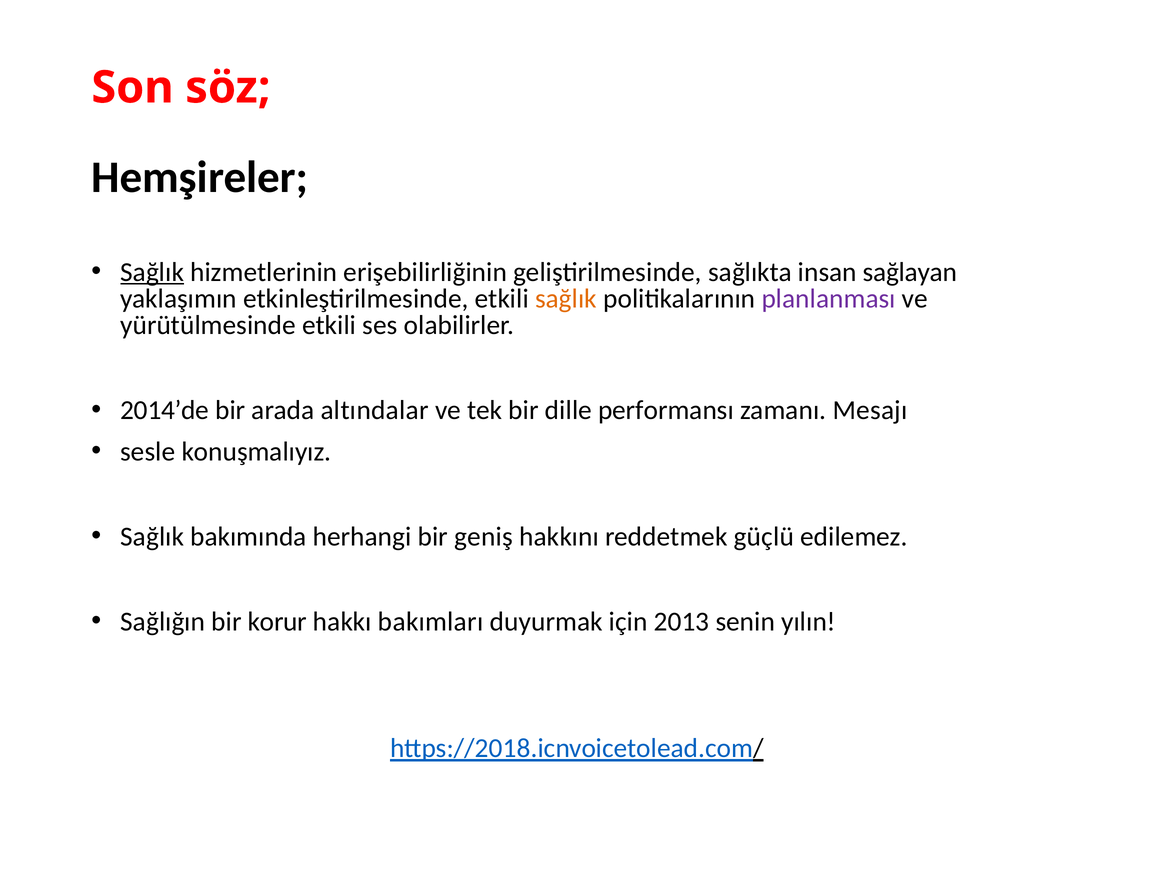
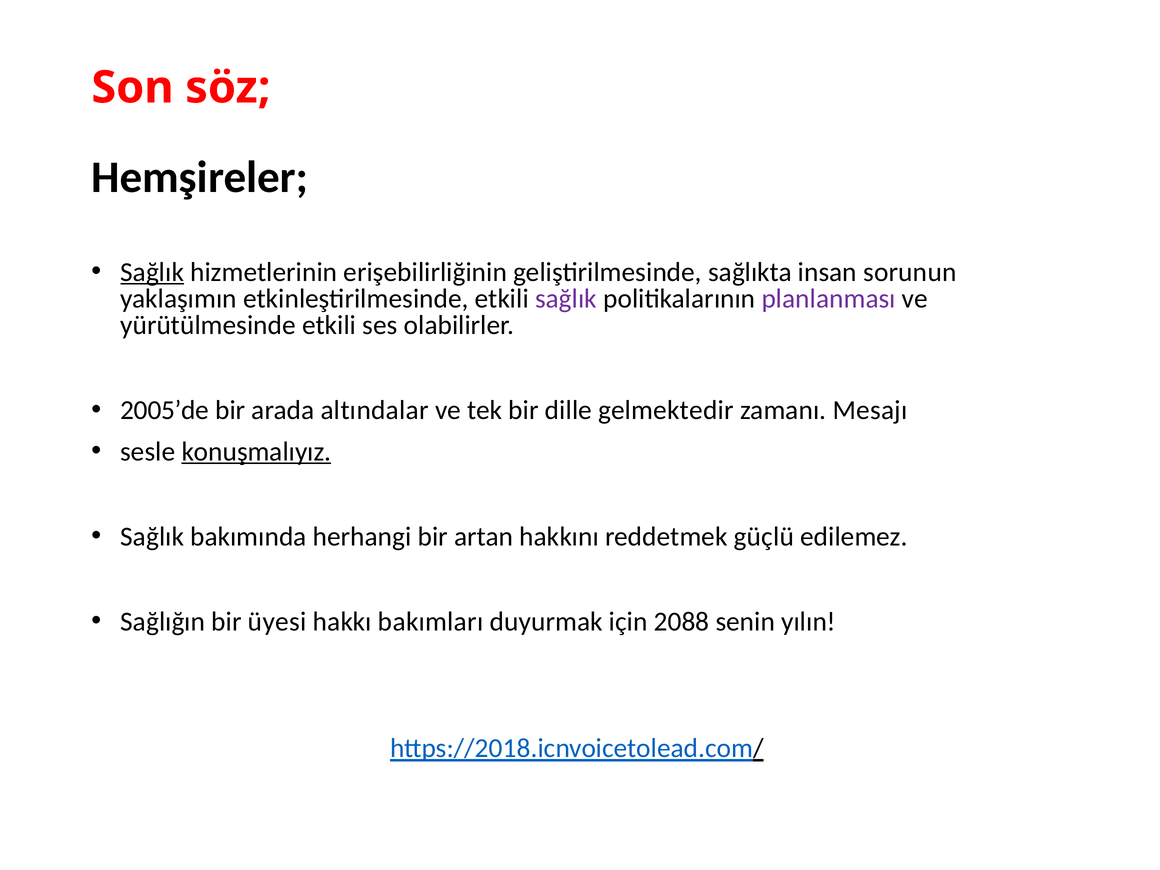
sağlayan: sağlayan -> sorunun (910, 272)
sağlık colour: orange -> purple (566, 299)
2014’de: 2014’de -> 2005’de (165, 410)
performansı: performansı -> gelmektedir (666, 410)
konuşmalıyız underline: none -> present (256, 451)
geniş: geniş -> artan (484, 537)
korur: korur -> üyesi (277, 622)
2013: 2013 -> 2088 (682, 622)
